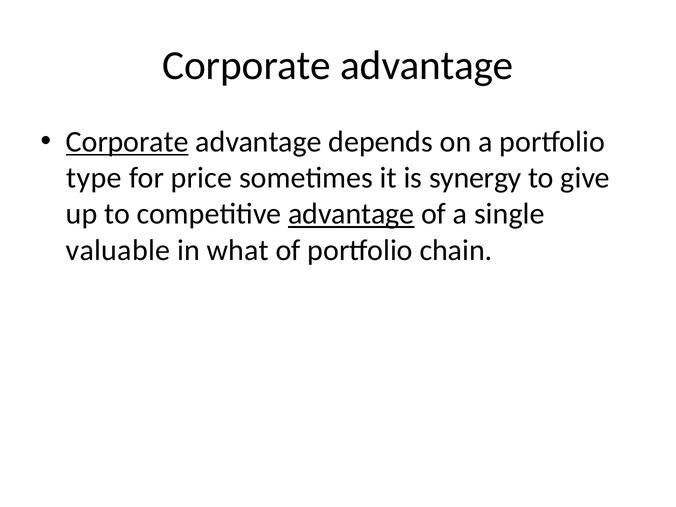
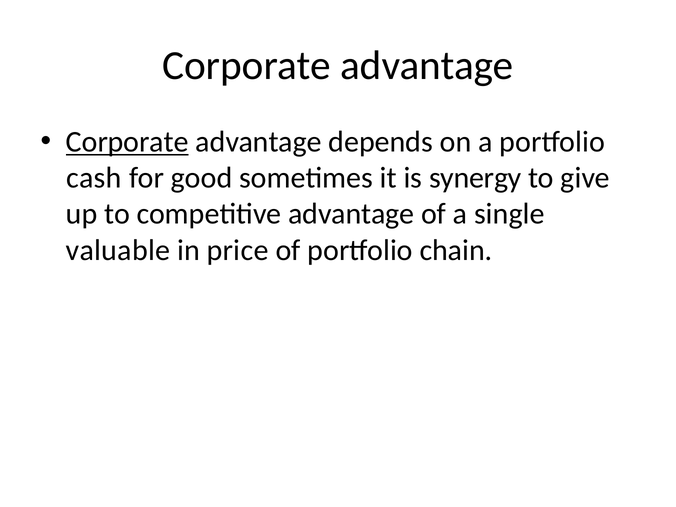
type: type -> cash (94, 178)
price: price -> good (202, 178)
advantage underline: present -> none (351, 214)
what: what -> price (238, 250)
